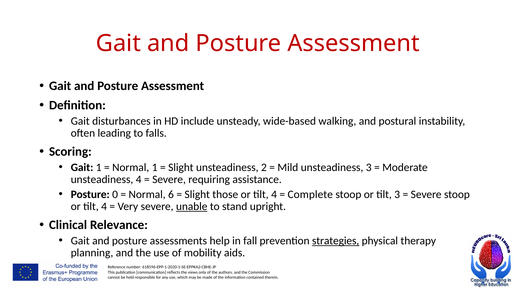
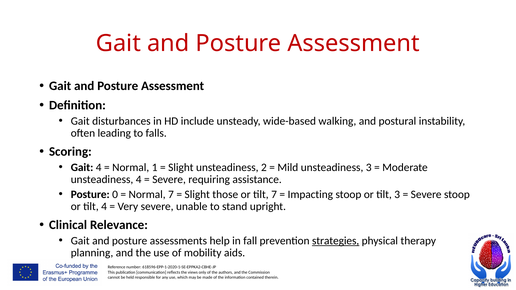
Gait 1: 1 -> 4 (99, 167)
Normal 6: 6 -> 7 (171, 195)
4: 4 -> 7 (274, 195)
Complete: Complete -> Impacting (310, 195)
unable underline: present -> none (192, 207)
